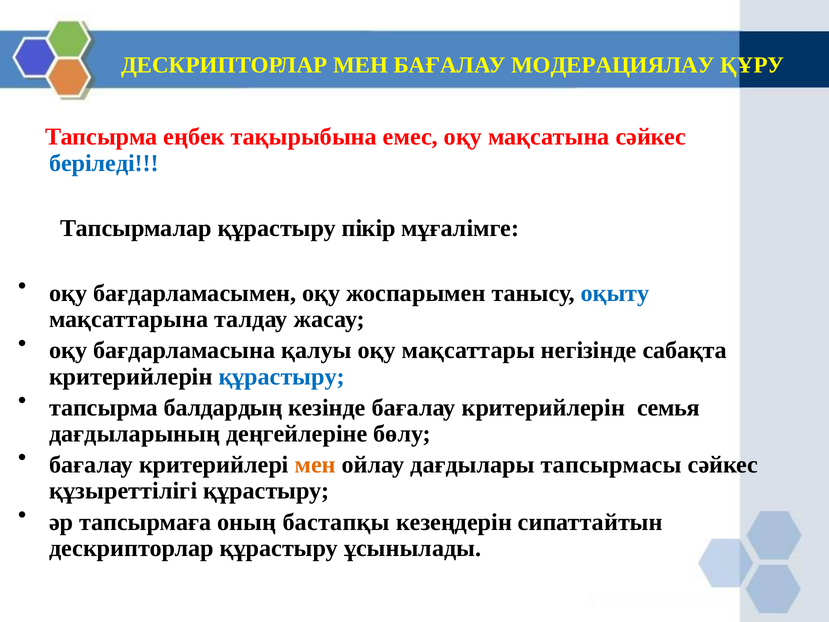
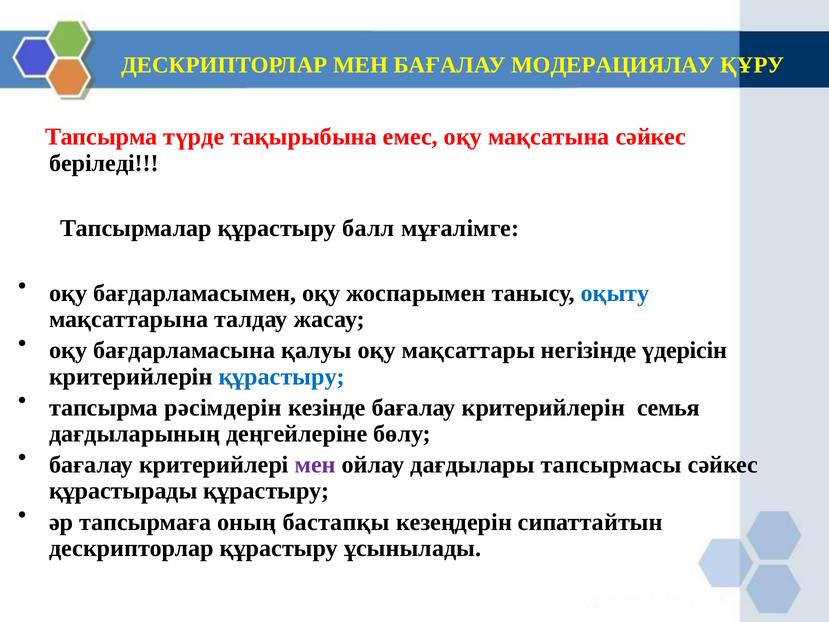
еңбек: еңбек -> түрде (194, 137)
беріледі colour: blue -> black (104, 163)
пікір: пікір -> балл (368, 228)
сабақта: сабақта -> үдерісін (685, 350)
балдардың: балдардың -> рәсімдерін (223, 407)
мен colour: orange -> purple (315, 465)
құзыреттілігі: құзыреттілігі -> құрастырады (123, 491)
